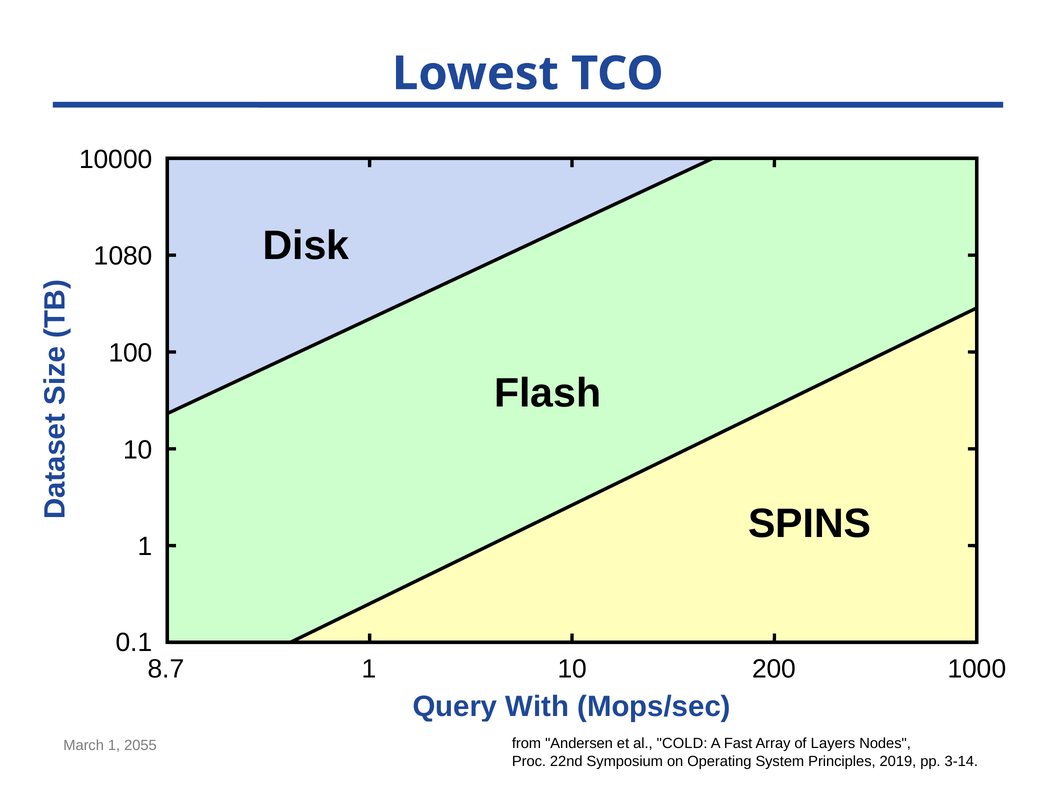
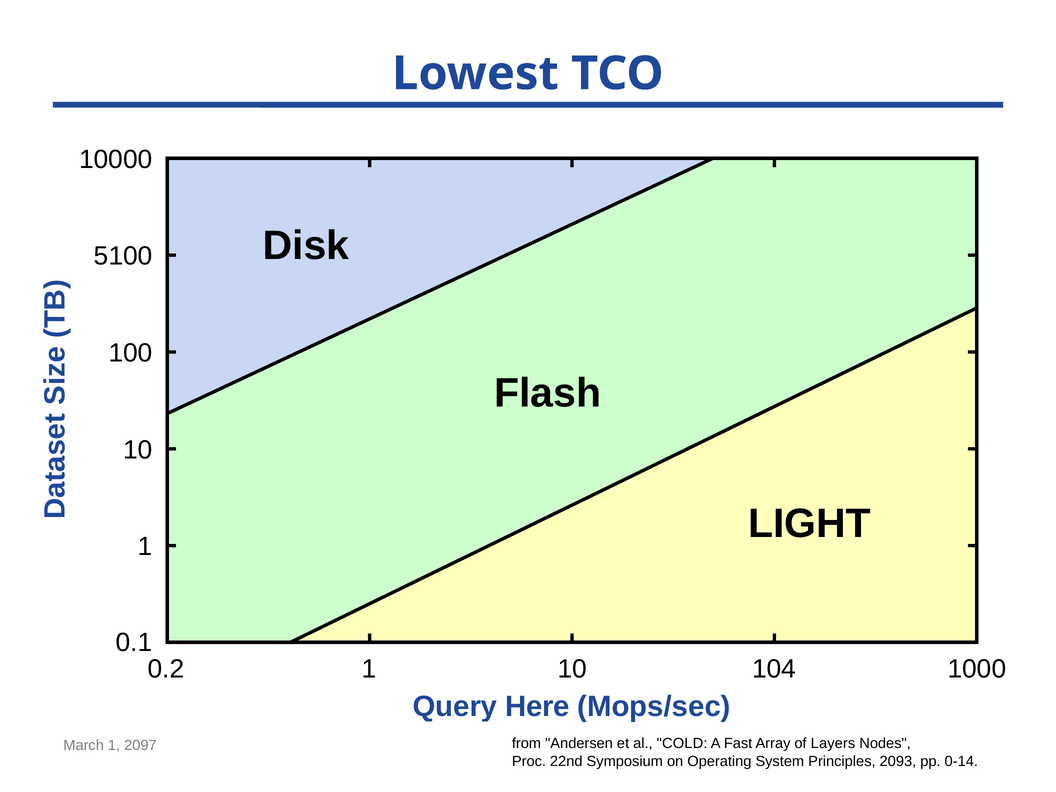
1080: 1080 -> 5100 (123, 256)
SPINS: SPINS -> LIGHT (810, 524)
8.7: 8.7 -> 0.2 (166, 669)
200: 200 -> 104 (774, 669)
With: With -> Here (537, 707)
2055: 2055 -> 2097 (140, 745)
2019: 2019 -> 2093 (898, 761)
3-14: 3-14 -> 0-14 (961, 761)
